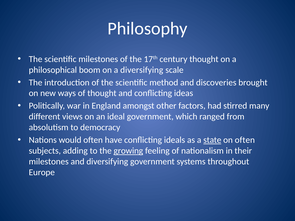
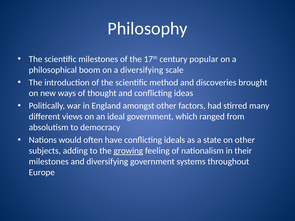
century thought: thought -> popular (204, 59)
state underline: present -> none (212, 140)
on often: often -> other (245, 140)
